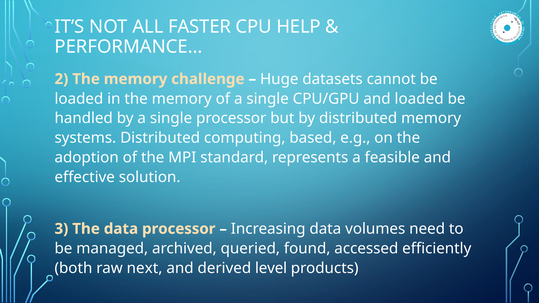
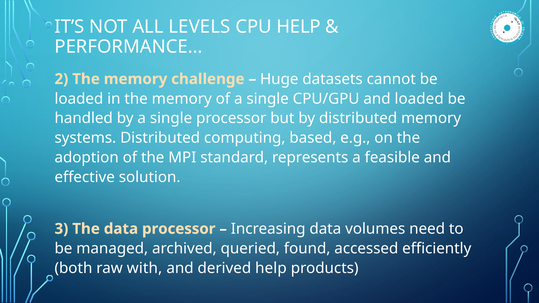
FASTER: FASTER -> LEVELS (199, 27)
next: next -> with (144, 268)
derived level: level -> help (271, 268)
